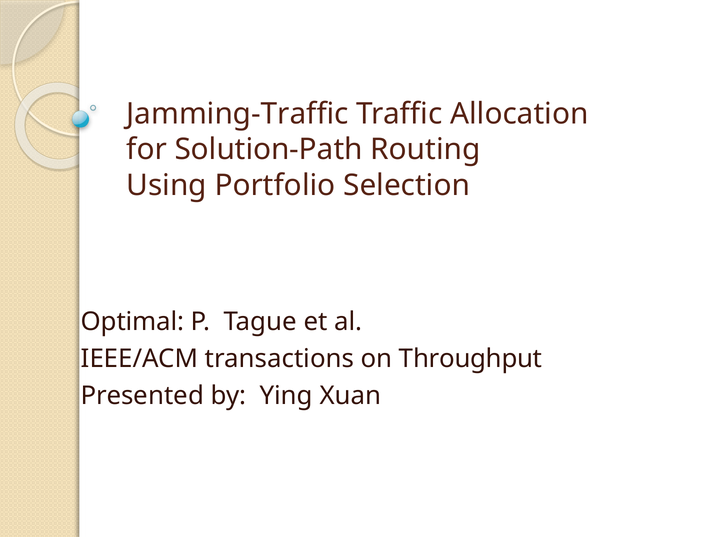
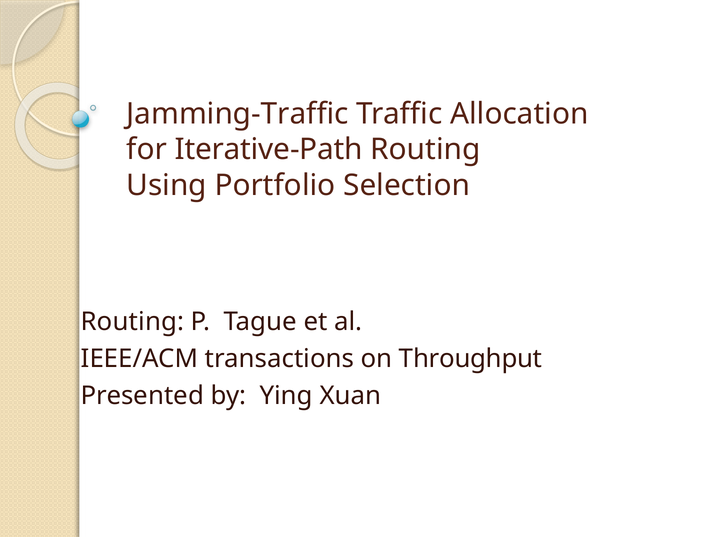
Solution-Path: Solution-Path -> Iterative-Path (269, 150)
Optimal: Optimal -> Routing (132, 322)
